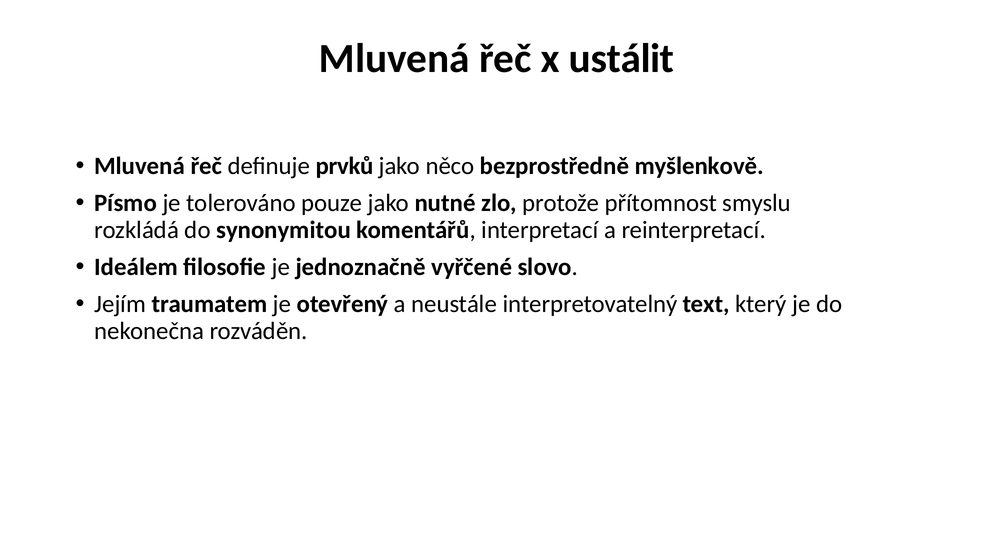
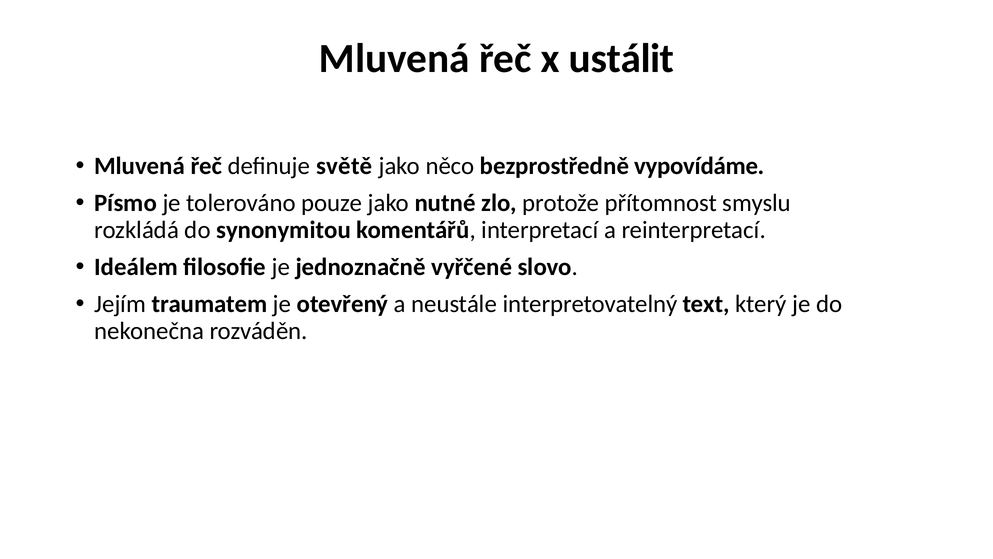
prvků: prvků -> světě (344, 166)
myšlenkově: myšlenkově -> vypovídáme (699, 166)
